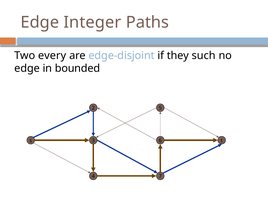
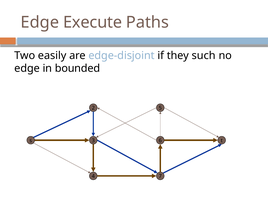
Integer: Integer -> Execute (93, 22)
every: every -> easily (52, 55)
